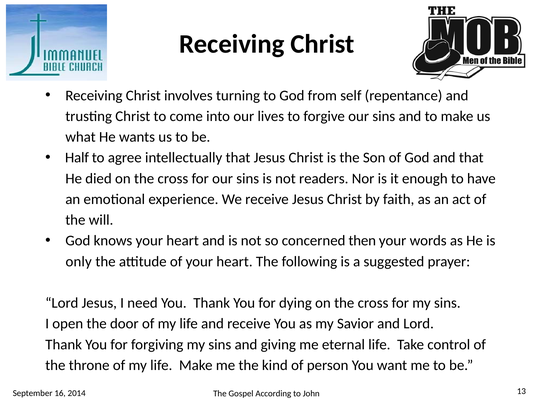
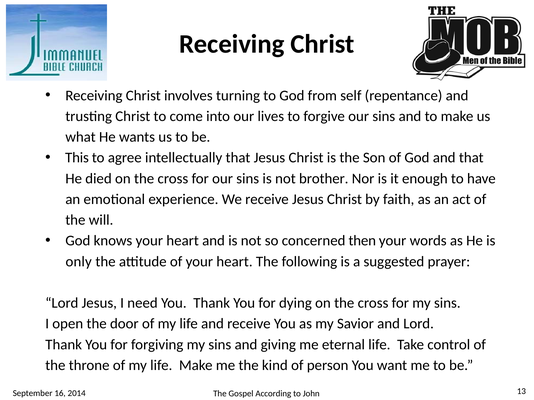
Half: Half -> This (77, 158)
readers: readers -> brother (324, 179)
